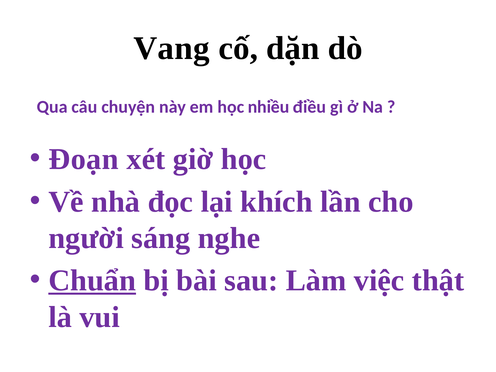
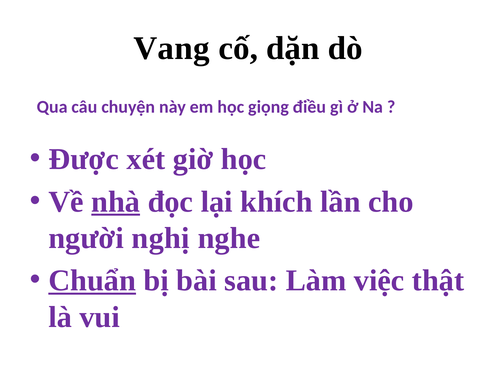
nhiều: nhiều -> giọng (269, 107)
Đoạn: Đoạn -> Được (84, 159)
nhà underline: none -> present (116, 202)
sáng: sáng -> nghị (161, 238)
